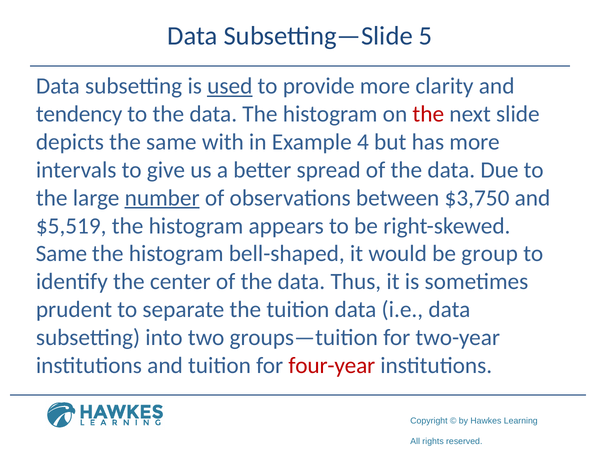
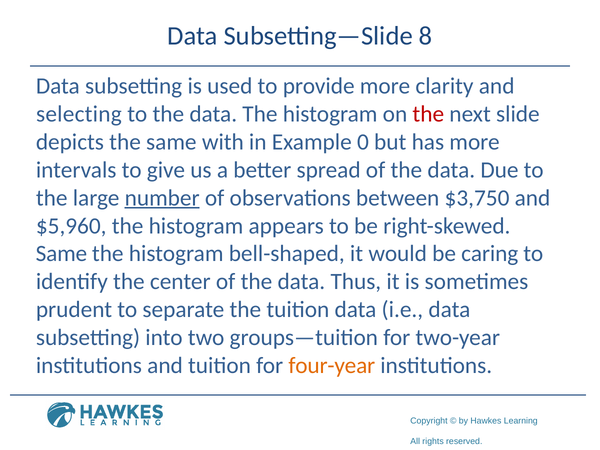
5: 5 -> 8 (426, 36)
used underline: present -> none (230, 86)
tendency: tendency -> selecting (79, 114)
4: 4 -> 0 (363, 142)
$5,519: $5,519 -> $5,960 (71, 226)
group: group -> caring (490, 254)
four-year colour: red -> orange (332, 366)
